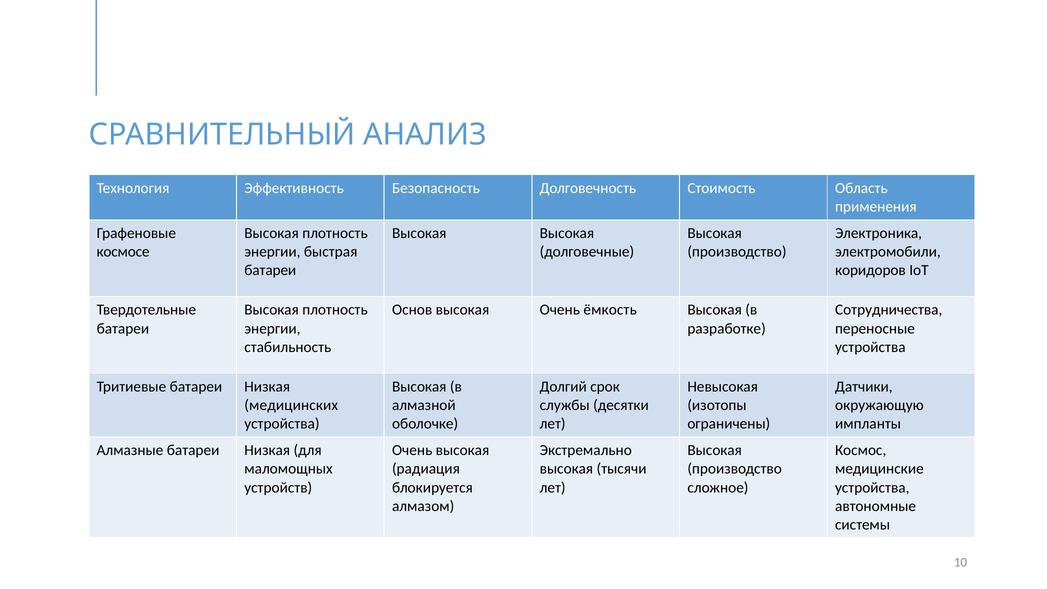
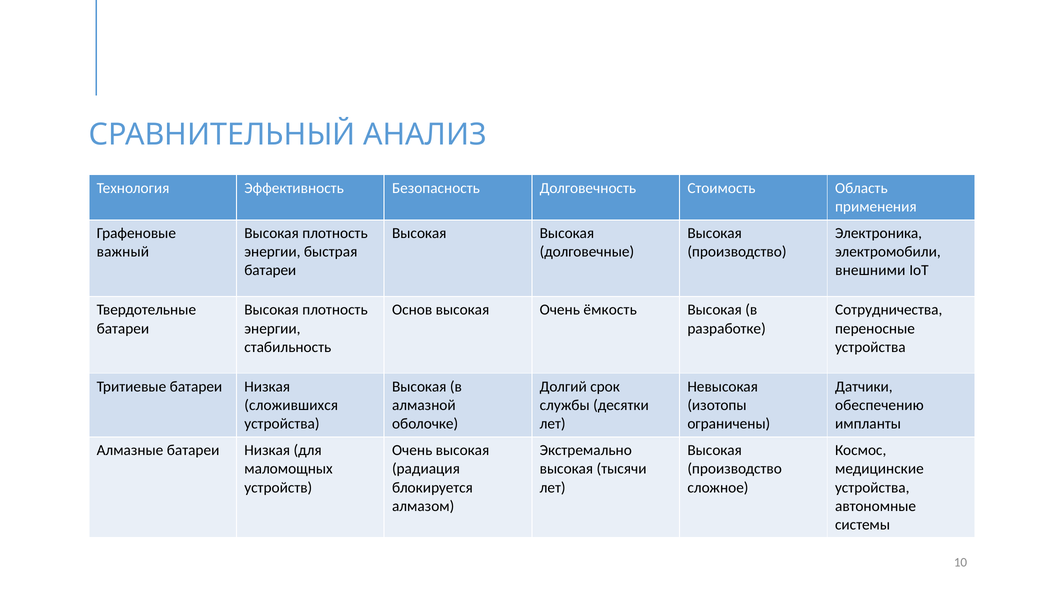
космосе: космосе -> важный (123, 252)
коридоров: коридоров -> внешними (870, 270)
медицинских: медицинских -> сложившихся (291, 405)
окружающую: окружающую -> обеспечению (879, 405)
